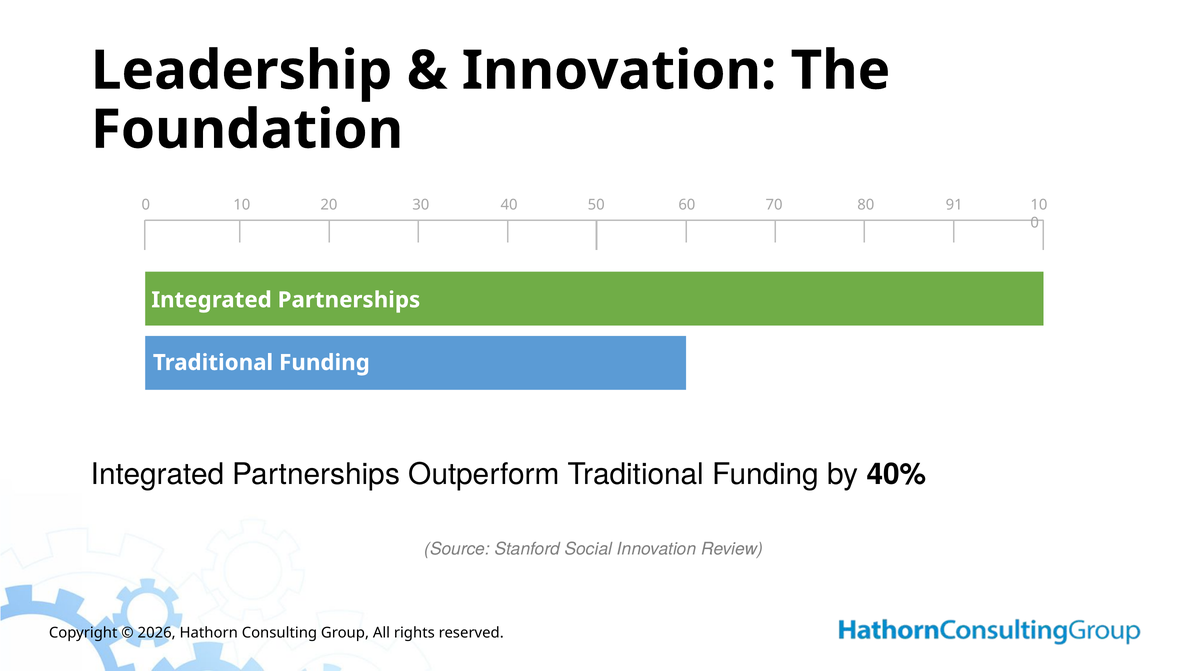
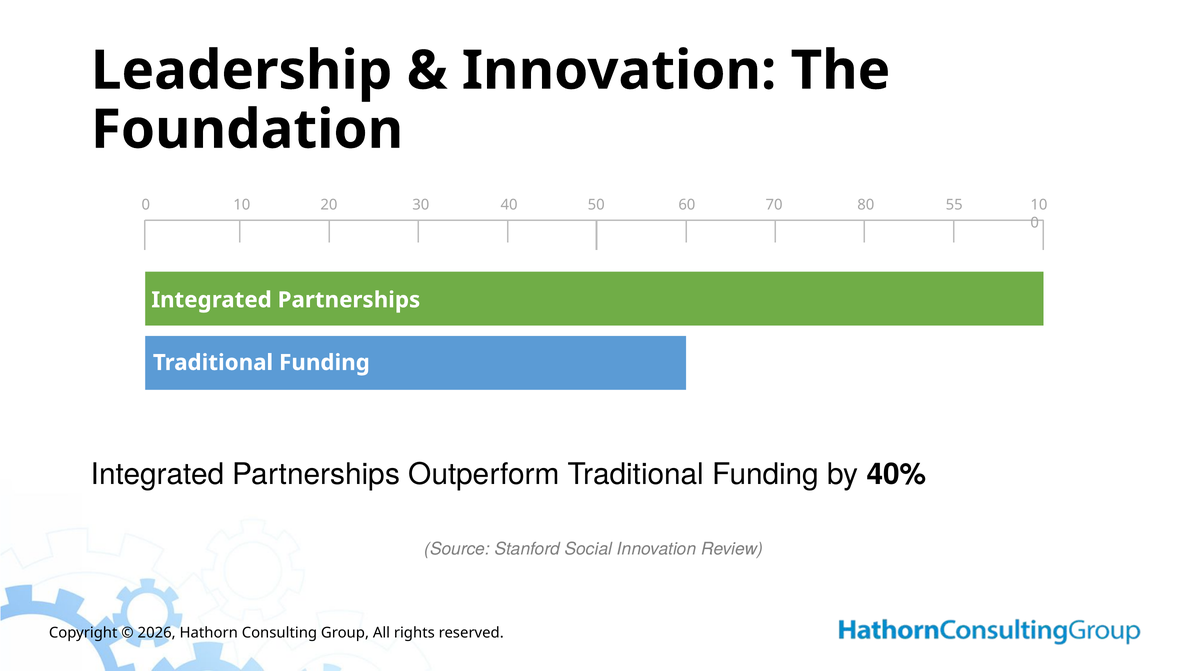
91: 91 -> 55 (954, 205)
